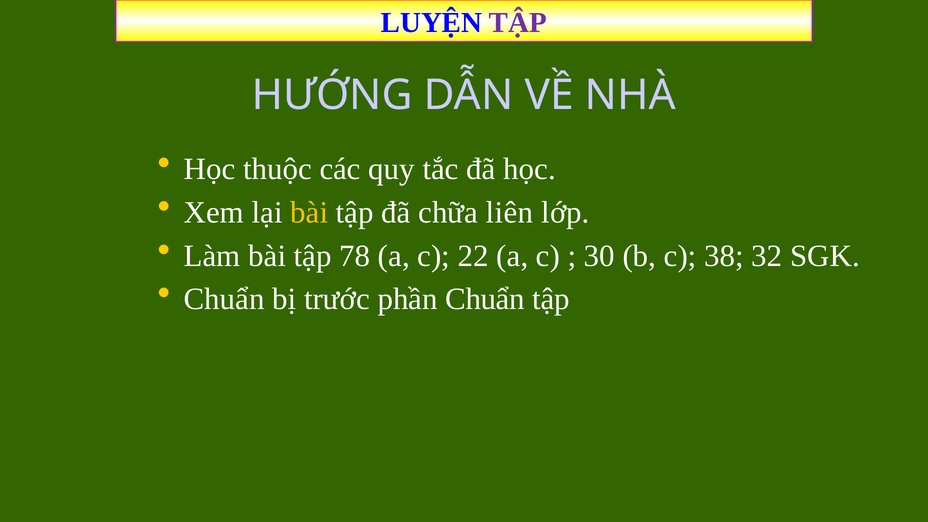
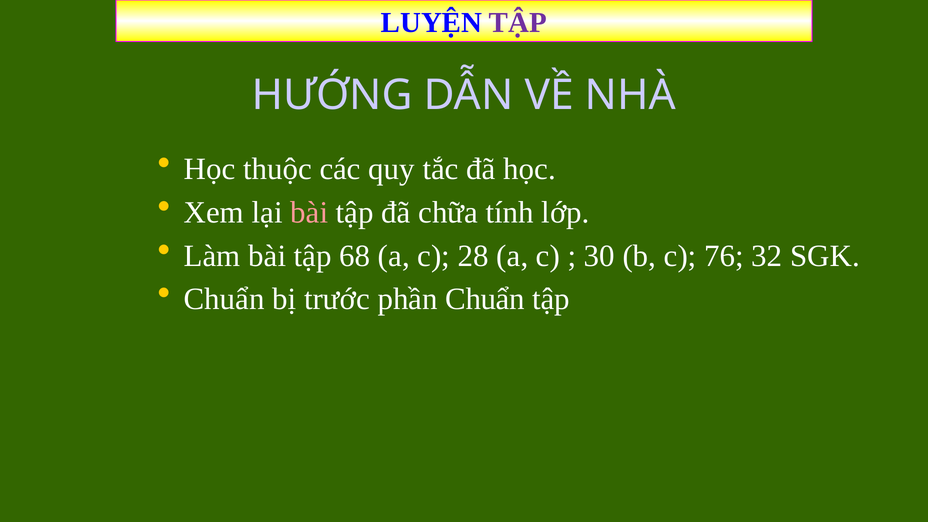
bài colour: yellow -> pink (309, 213)
liên: liên -> tính (510, 213)
78: 78 -> 68 (355, 256)
22: 22 -> 28 (473, 256)
38: 38 -> 76 (724, 256)
